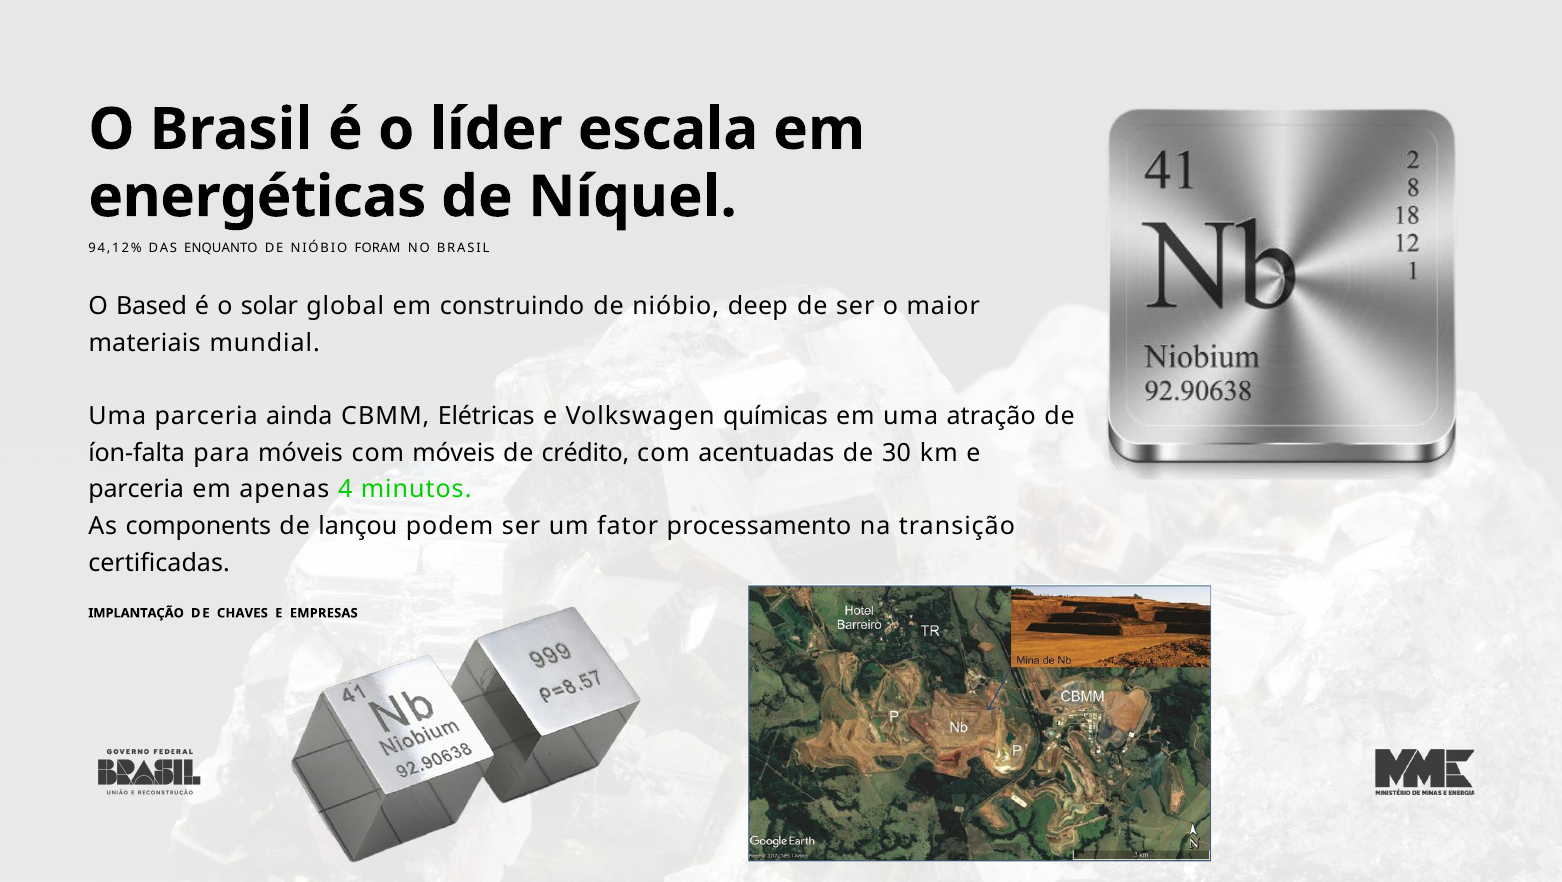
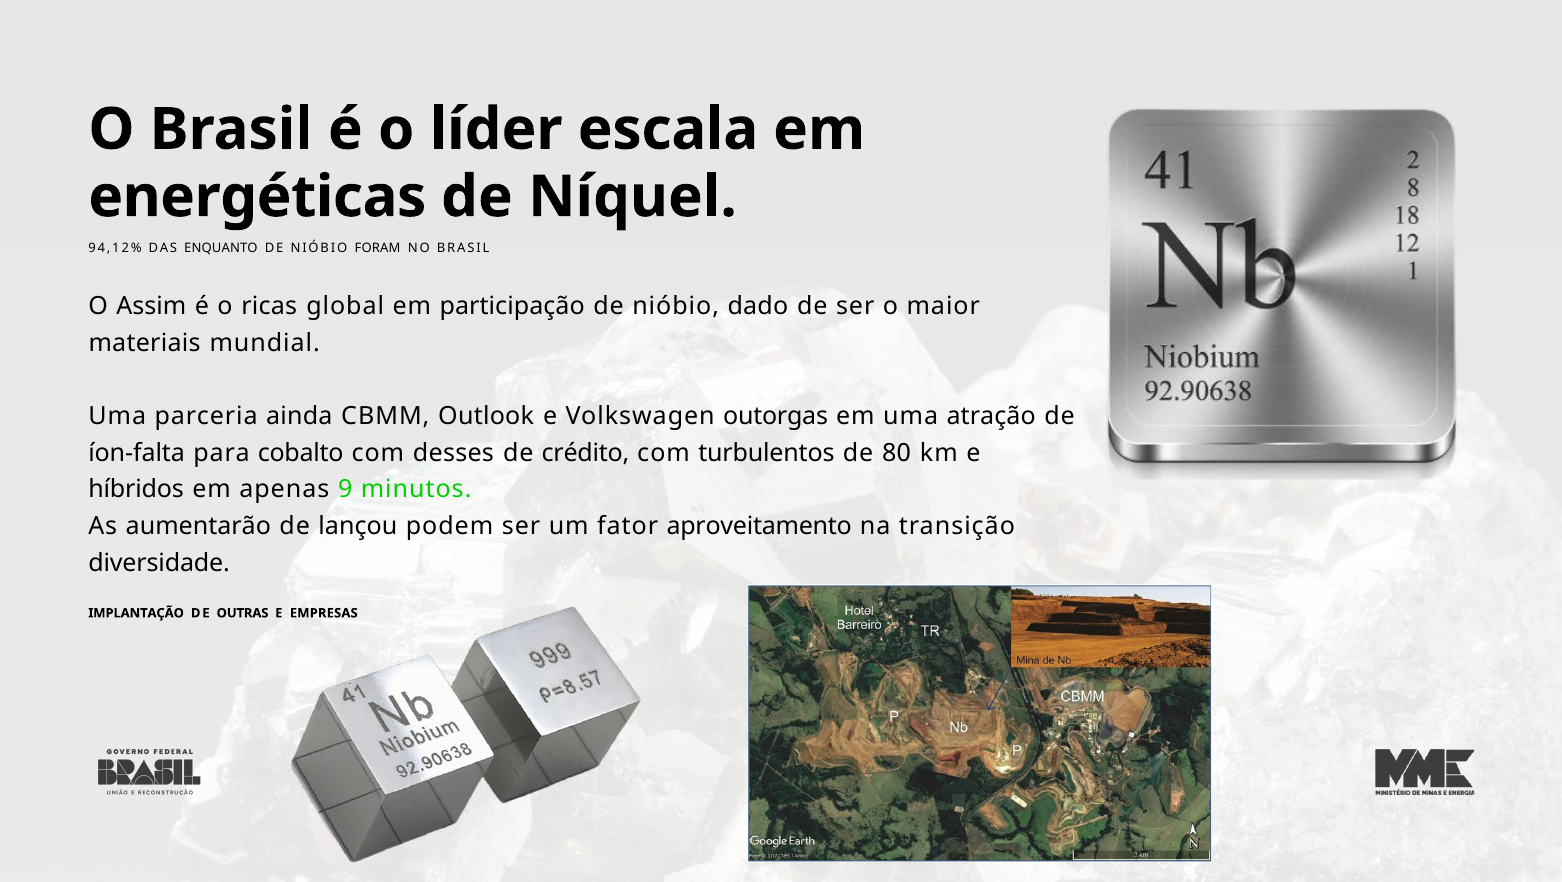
Based: Based -> Assim (151, 307)
solar: solar -> ricas (269, 307)
construindo: construindo -> participação (512, 307)
deep: deep -> dado (758, 307)
Elétricas: Elétricas -> Outlook (486, 417)
químicas: químicas -> outorgas (776, 417)
para móveis: móveis -> cobalto (301, 453)
com móveis: móveis -> desses (453, 453)
acentuadas: acentuadas -> turbulentos (766, 453)
30: 30 -> 80 (897, 453)
parceria: parceria -> híbridos (136, 490)
4: 4 -> 9 (345, 490)
components: components -> aumentarão (198, 527)
processamento: processamento -> aproveitamento (759, 527)
certificadas: certificadas -> diversidade (159, 563)
CHAVES: CHAVES -> OUTRAS (242, 614)
